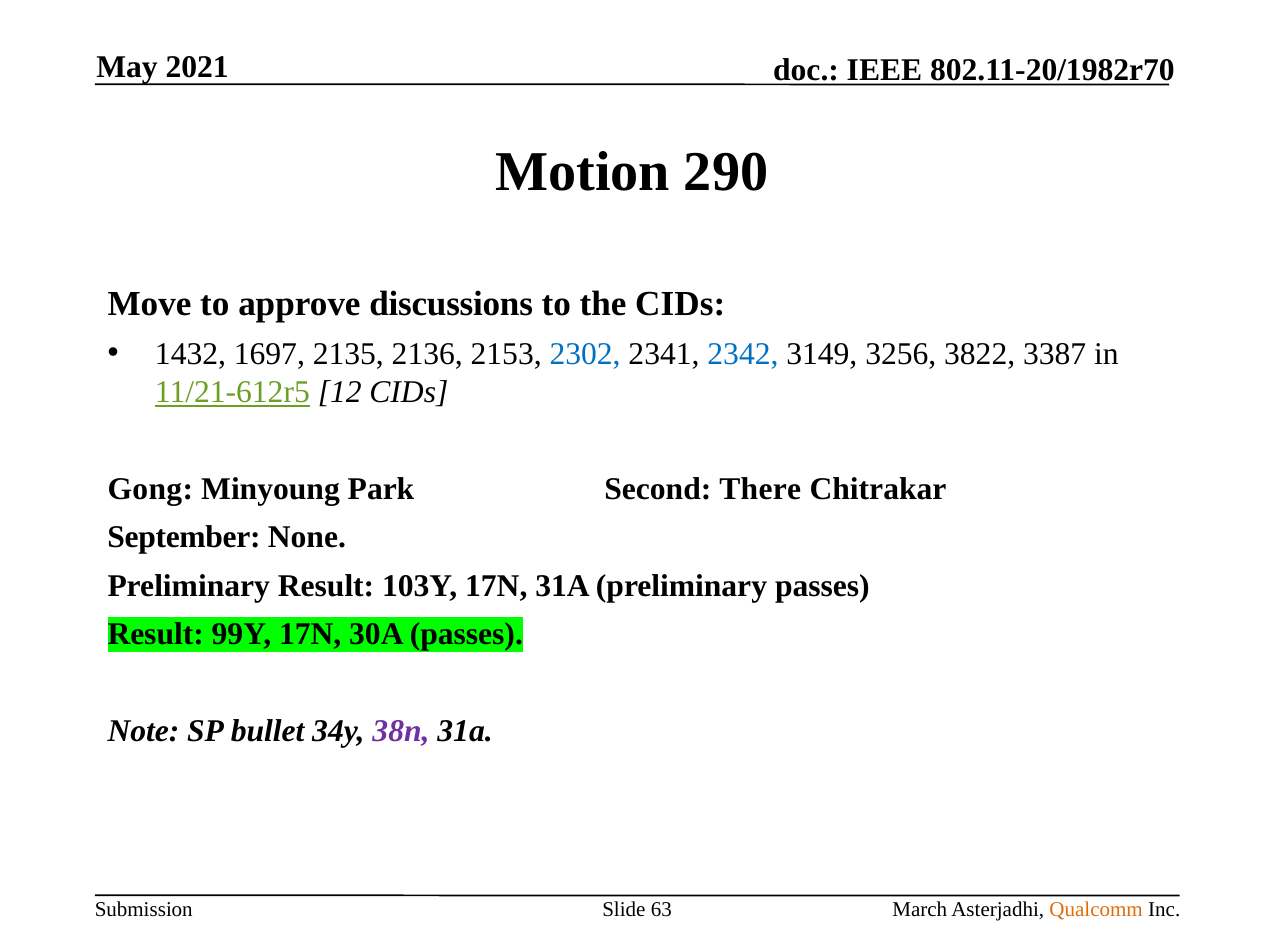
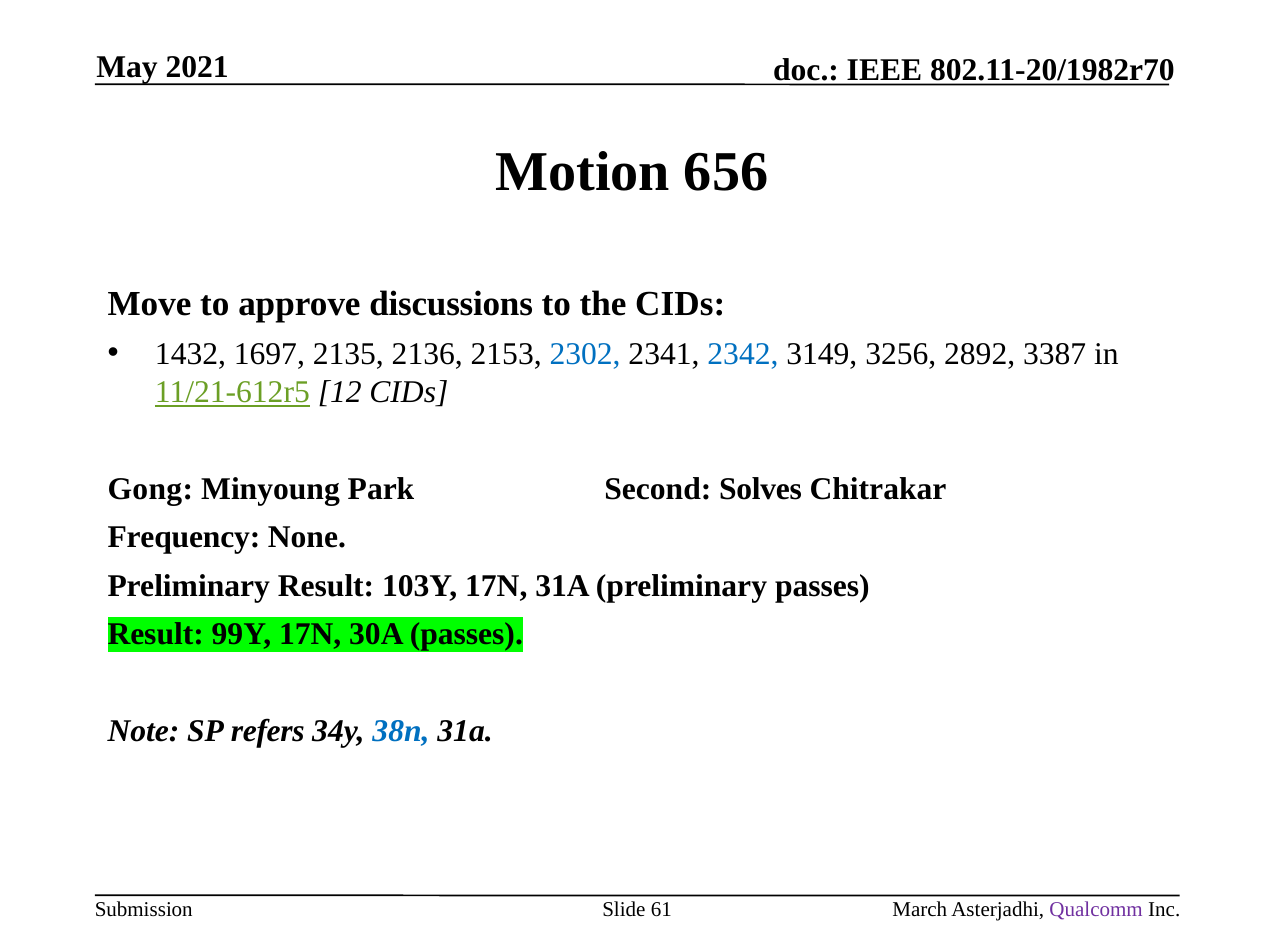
290: 290 -> 656 (726, 172)
3822: 3822 -> 2892 (980, 354)
There: There -> Solves (761, 489)
September: September -> Frequency (184, 537)
bullet: bullet -> refers (268, 731)
38n colour: purple -> blue (401, 731)
63: 63 -> 61 (661, 909)
Qualcomm colour: orange -> purple (1096, 909)
